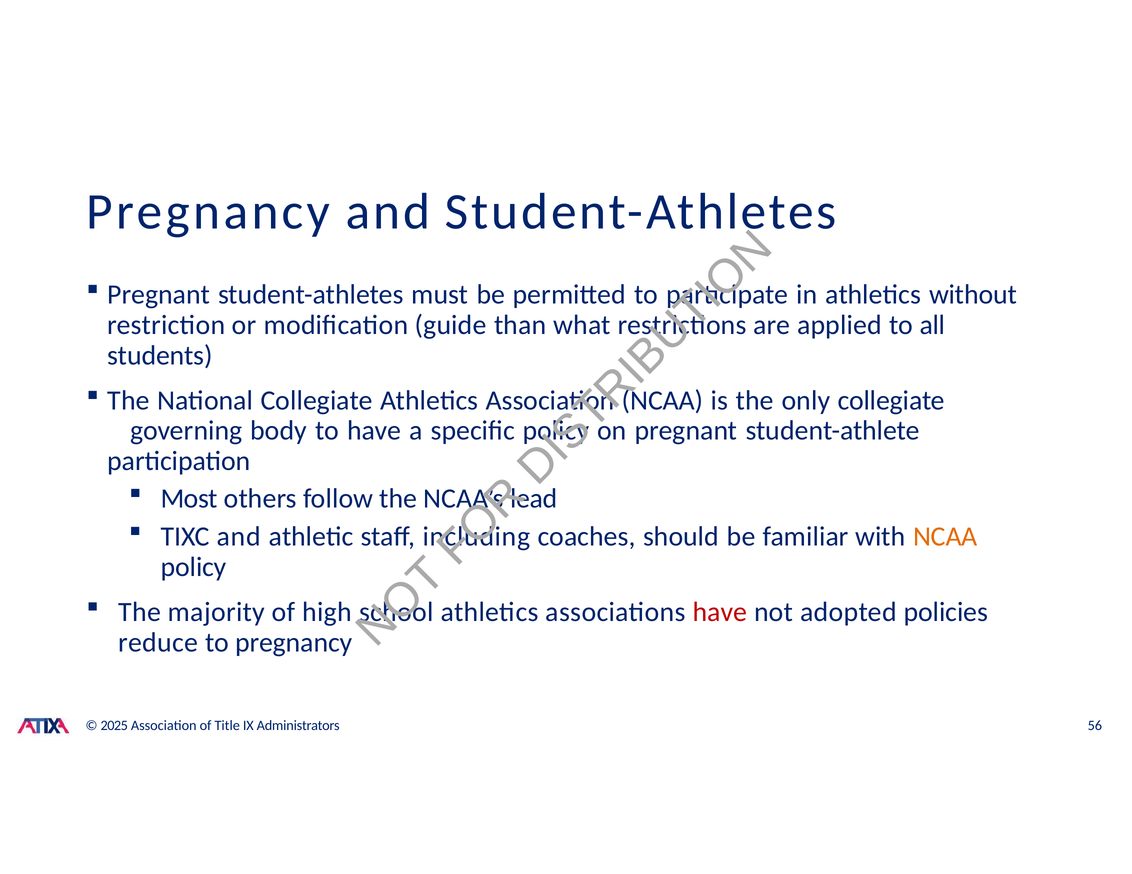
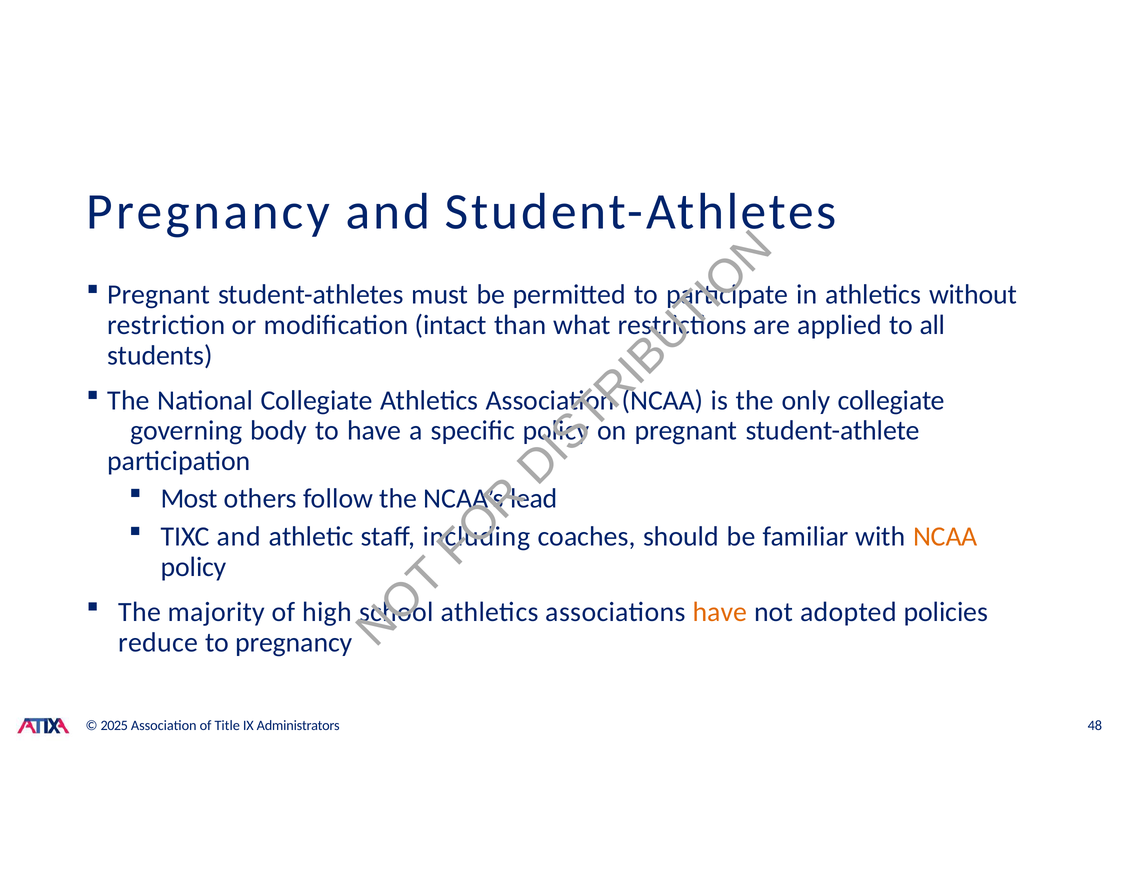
guide: guide -> intact (451, 325)
have colour: red -> orange (720, 612)
56: 56 -> 48 (1095, 726)
